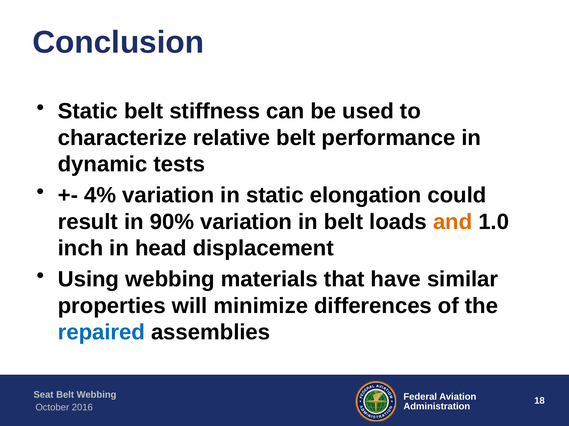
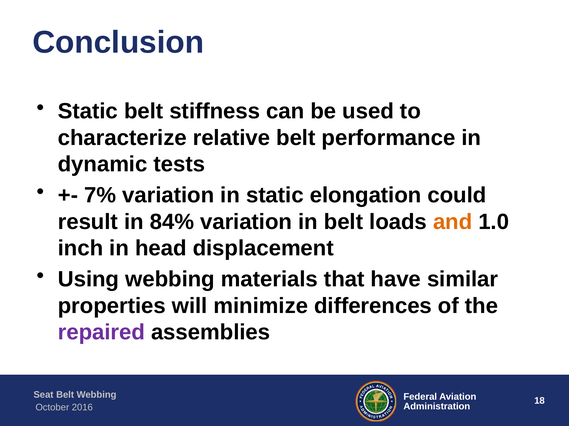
4%: 4% -> 7% (100, 196)
90%: 90% -> 84% (172, 222)
repaired colour: blue -> purple (101, 333)
